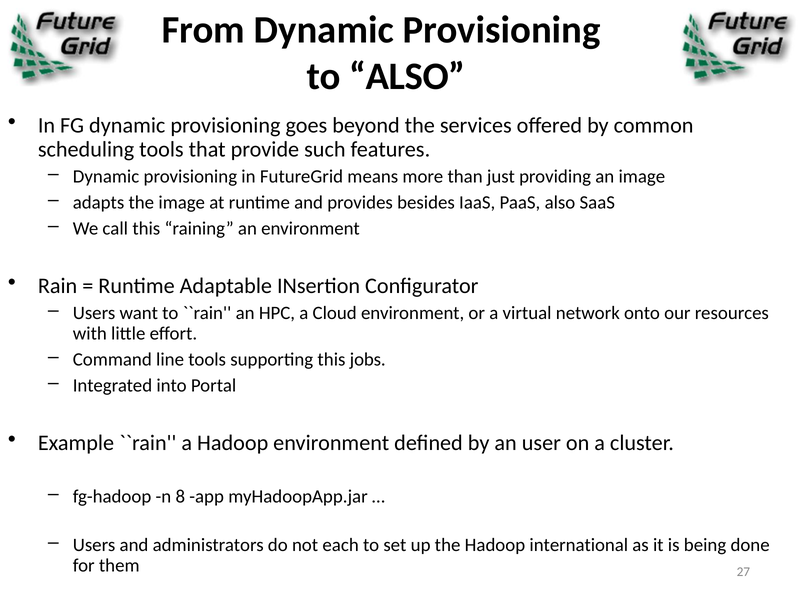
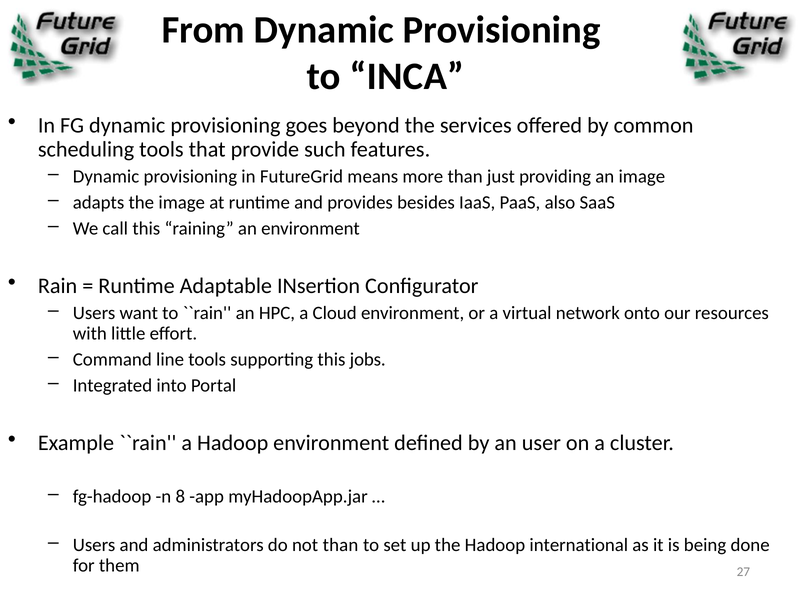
to ALSO: ALSO -> INCA (407, 77)
not each: each -> than (341, 545)
